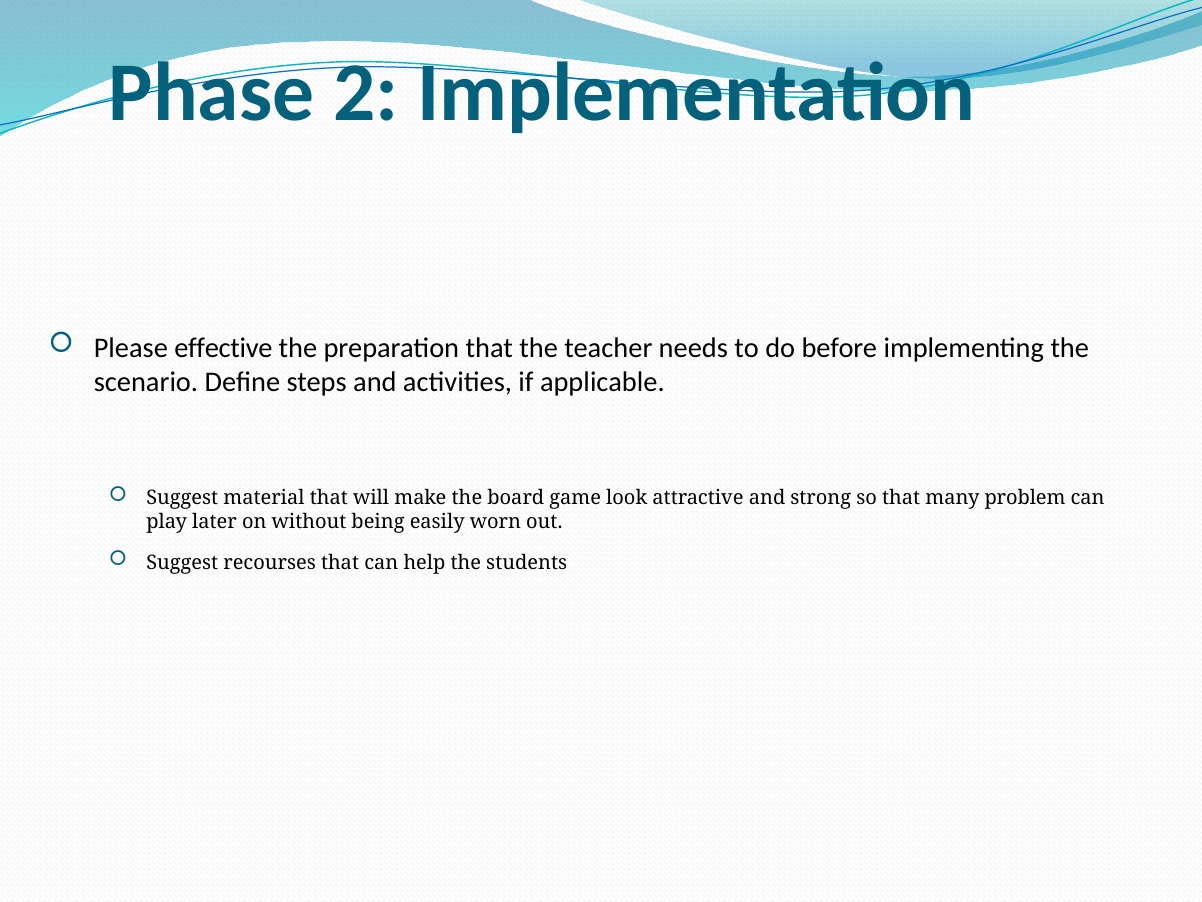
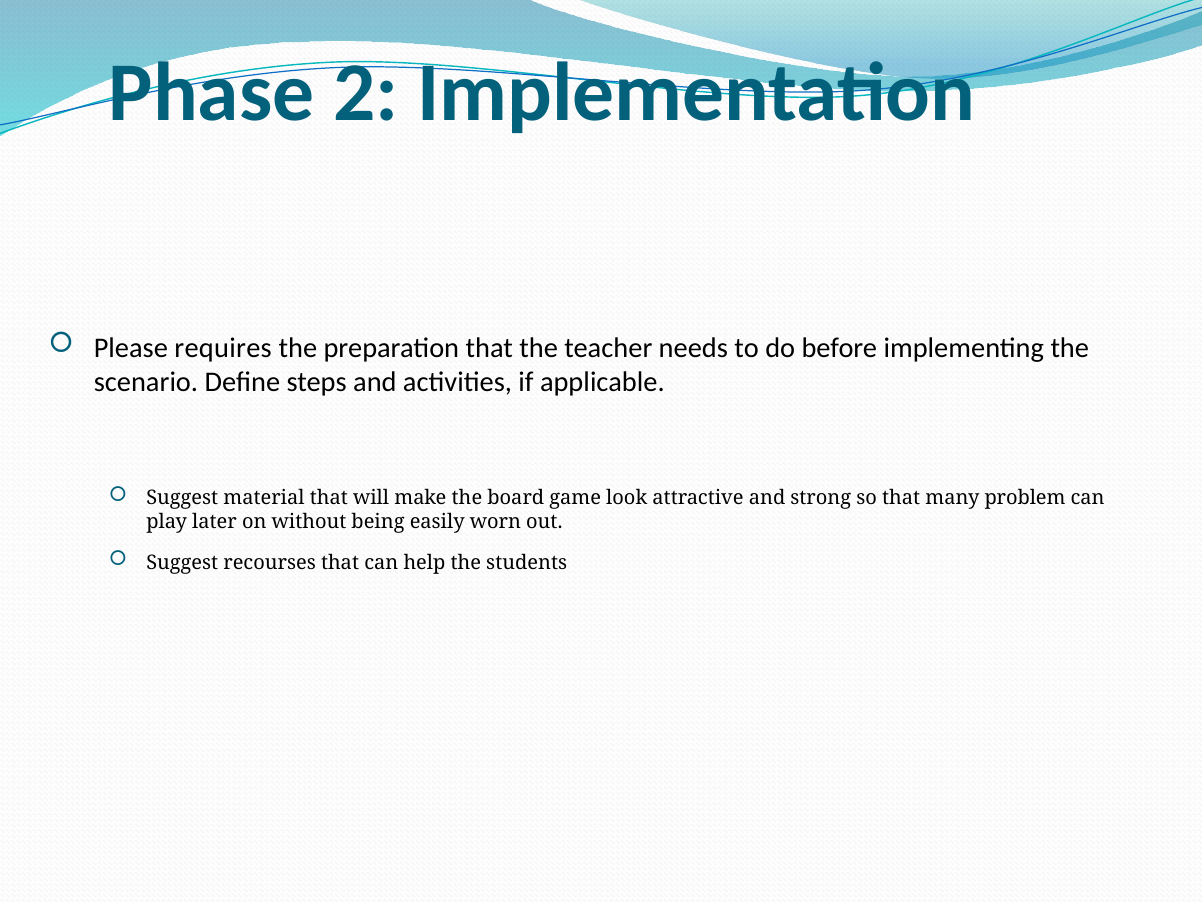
effective: effective -> requires (223, 348)
